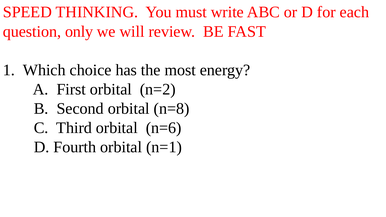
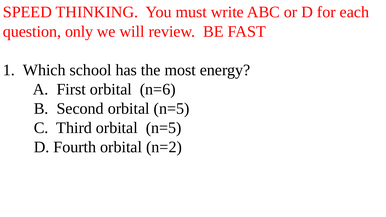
choice: choice -> school (91, 70)
n=2: n=2 -> n=6 (158, 89)
Second orbital n=8: n=8 -> n=5 (172, 109)
Third orbital n=6: n=6 -> n=5 (164, 128)
n=1: n=1 -> n=2 (164, 147)
